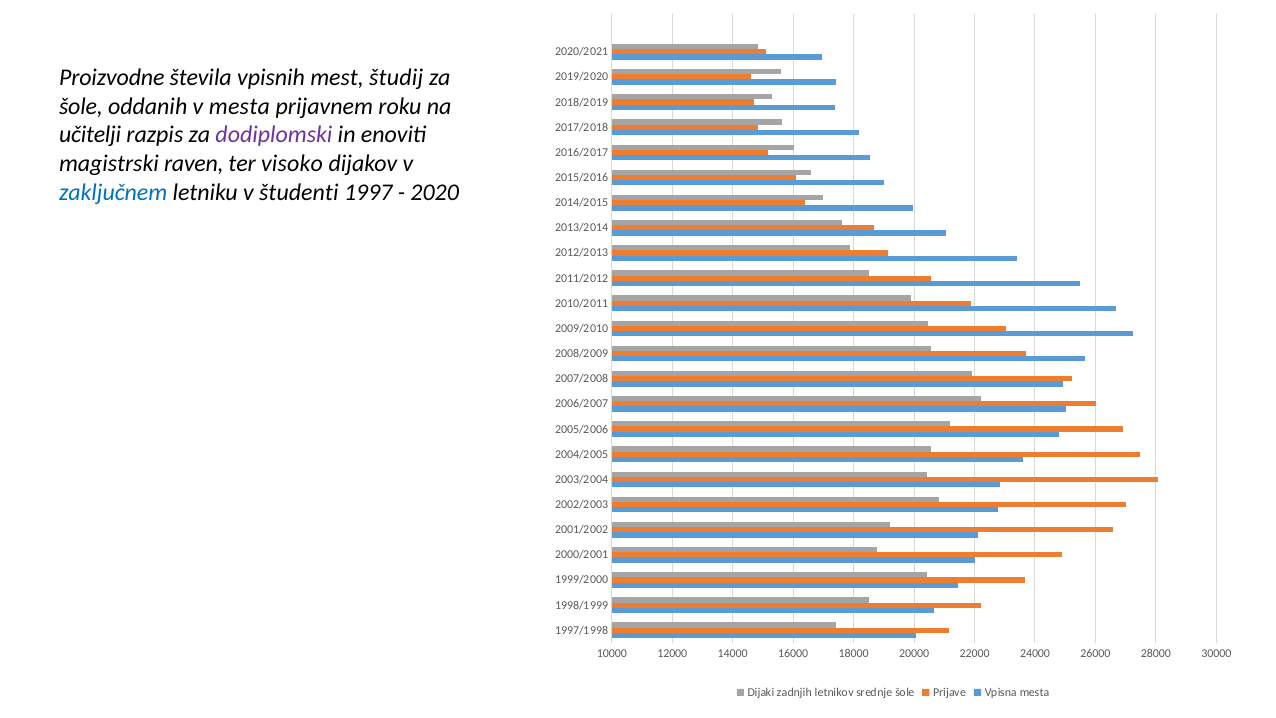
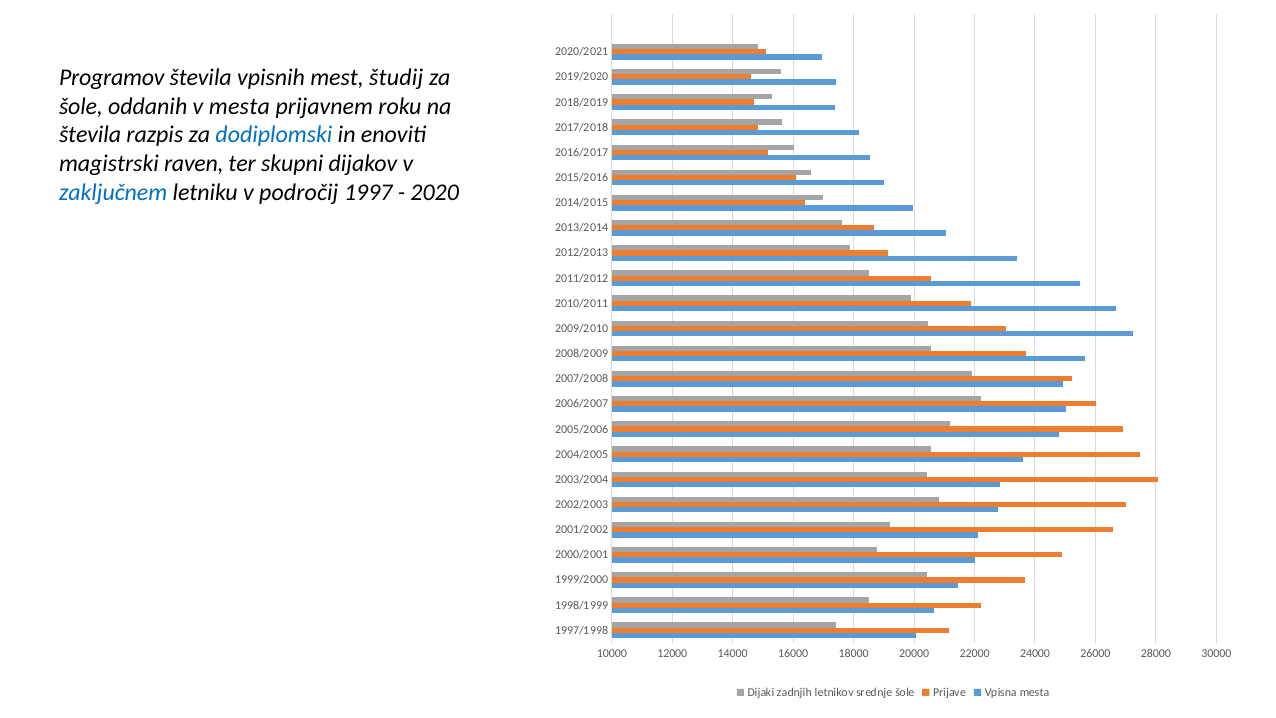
Proizvodne: Proizvodne -> Programov (112, 77)
učitelji: učitelji -> števila (90, 135)
dodiplomski colour: purple -> blue (274, 135)
visoko: visoko -> skupni (292, 164)
študenti: študenti -> področij (299, 192)
